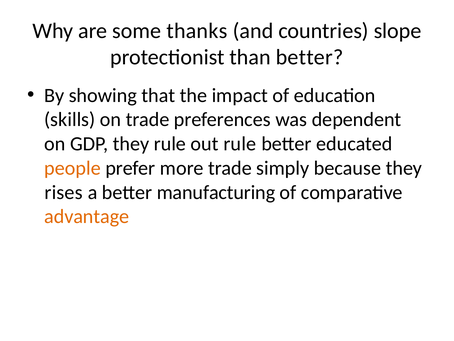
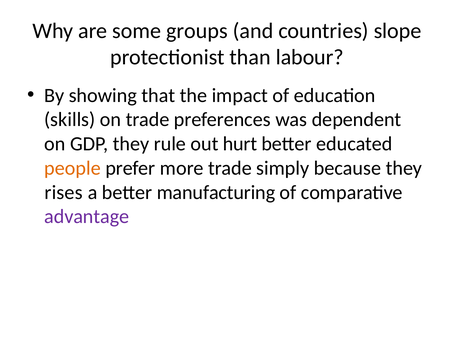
thanks: thanks -> groups (197, 31)
than better: better -> labour (310, 57)
out rule: rule -> hurt (240, 144)
advantage colour: orange -> purple (87, 216)
